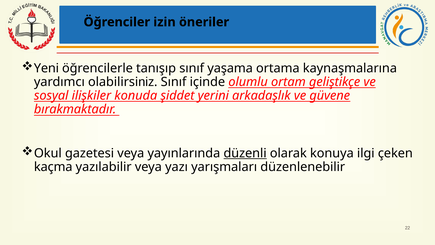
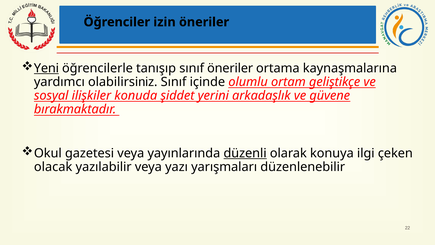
Yeni underline: none -> present (46, 68)
sınıf yaşama: yaşama -> öneriler (230, 68)
kaçma: kaçma -> olacak (53, 167)
